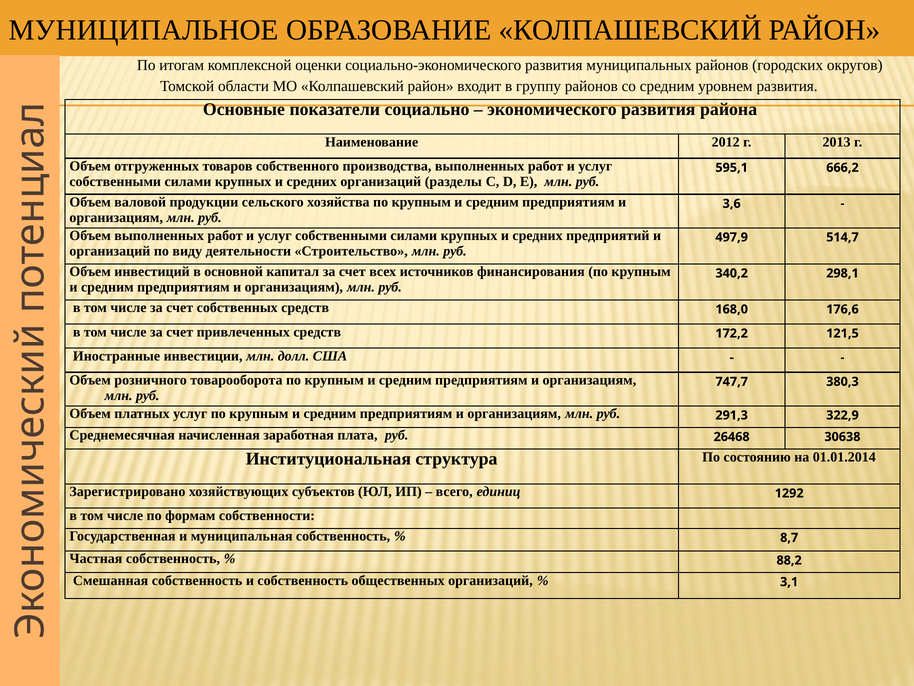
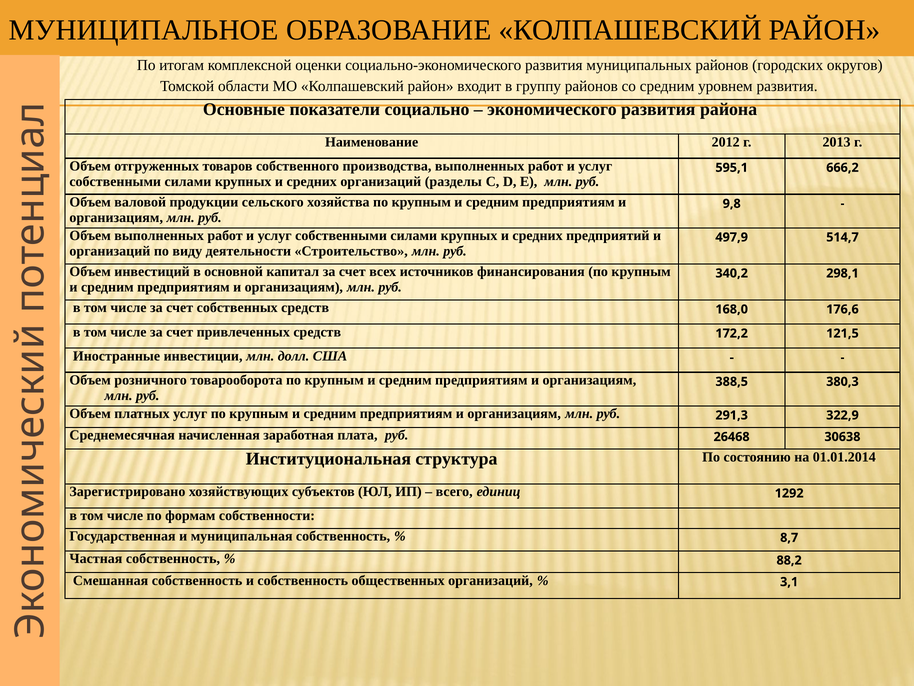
3,6: 3,6 -> 9,8 (732, 204)
747,7: 747,7 -> 388,5 (732, 381)
